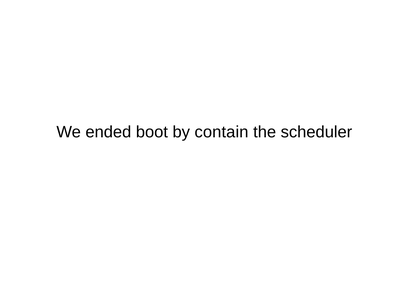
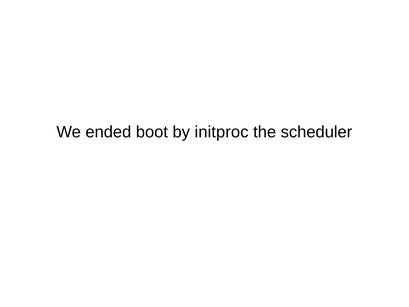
contain: contain -> initproc (222, 132)
